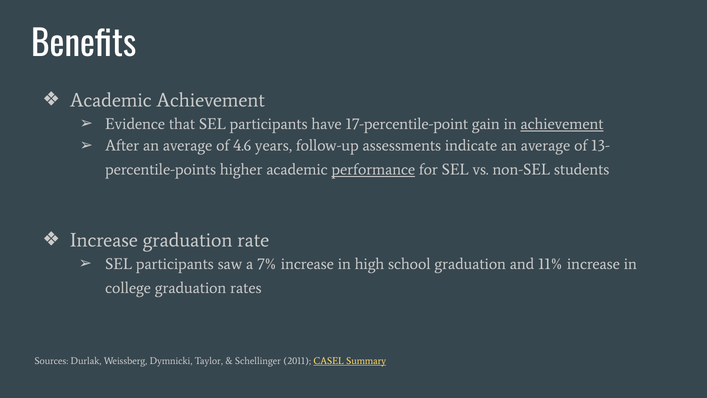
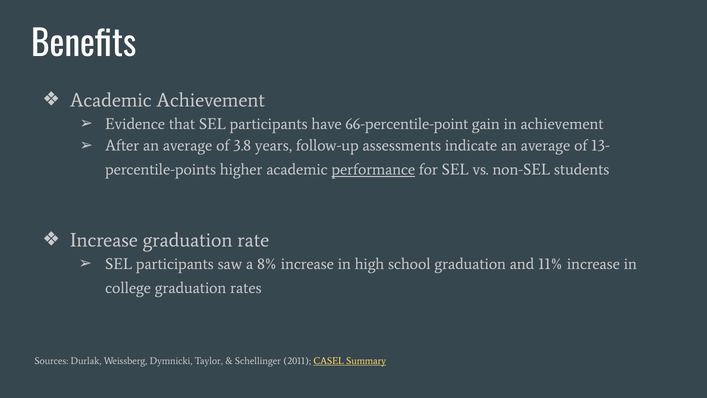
17-percentile-point: 17-percentile-point -> 66-percentile-point (407, 124)
achievement underline: present -> none (562, 124)
4.6: 4.6 -> 3.8 (242, 146)
7%: 7% -> 8% (267, 264)
